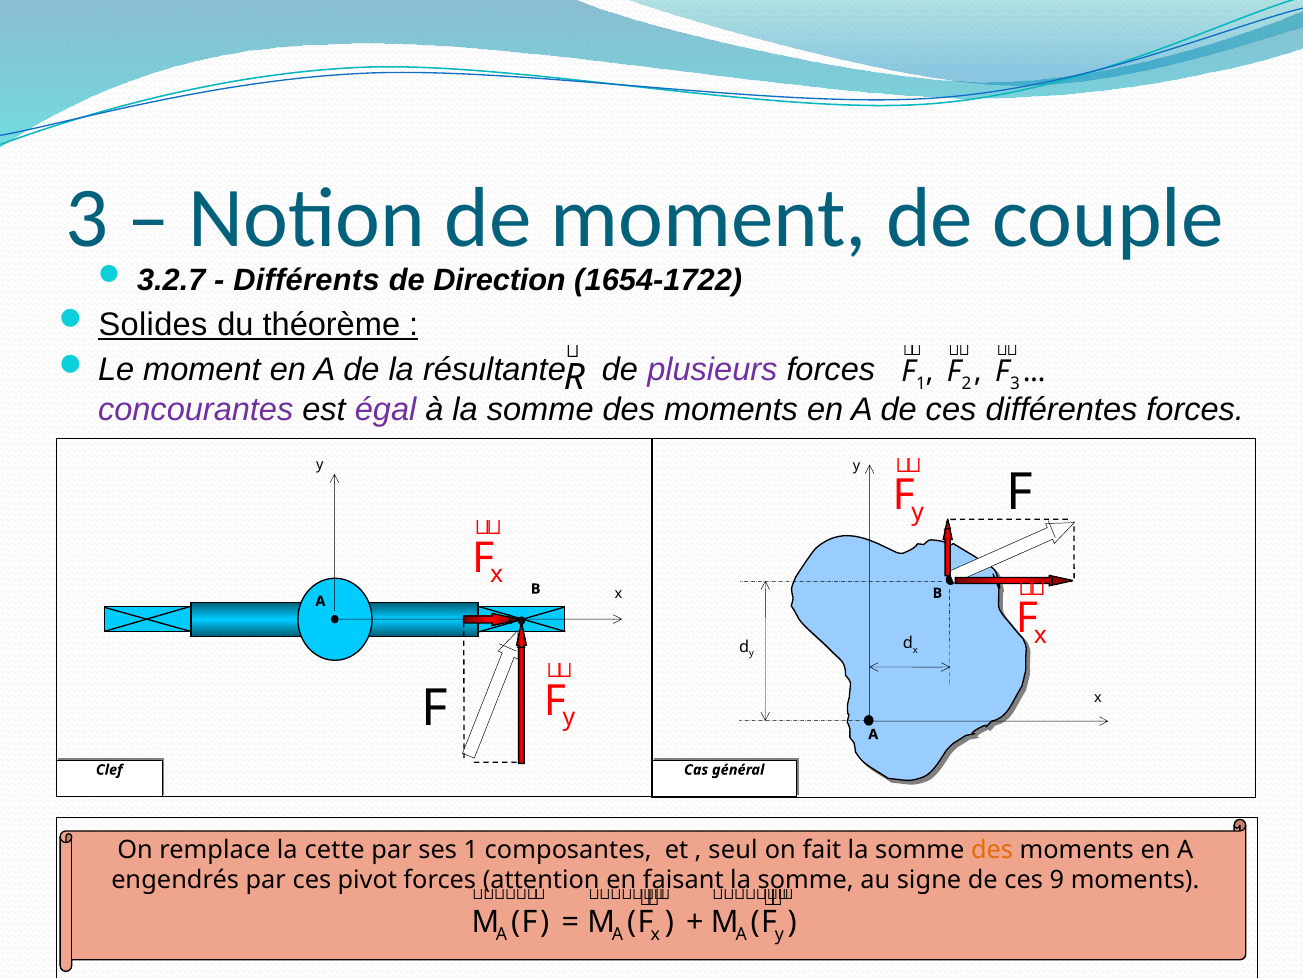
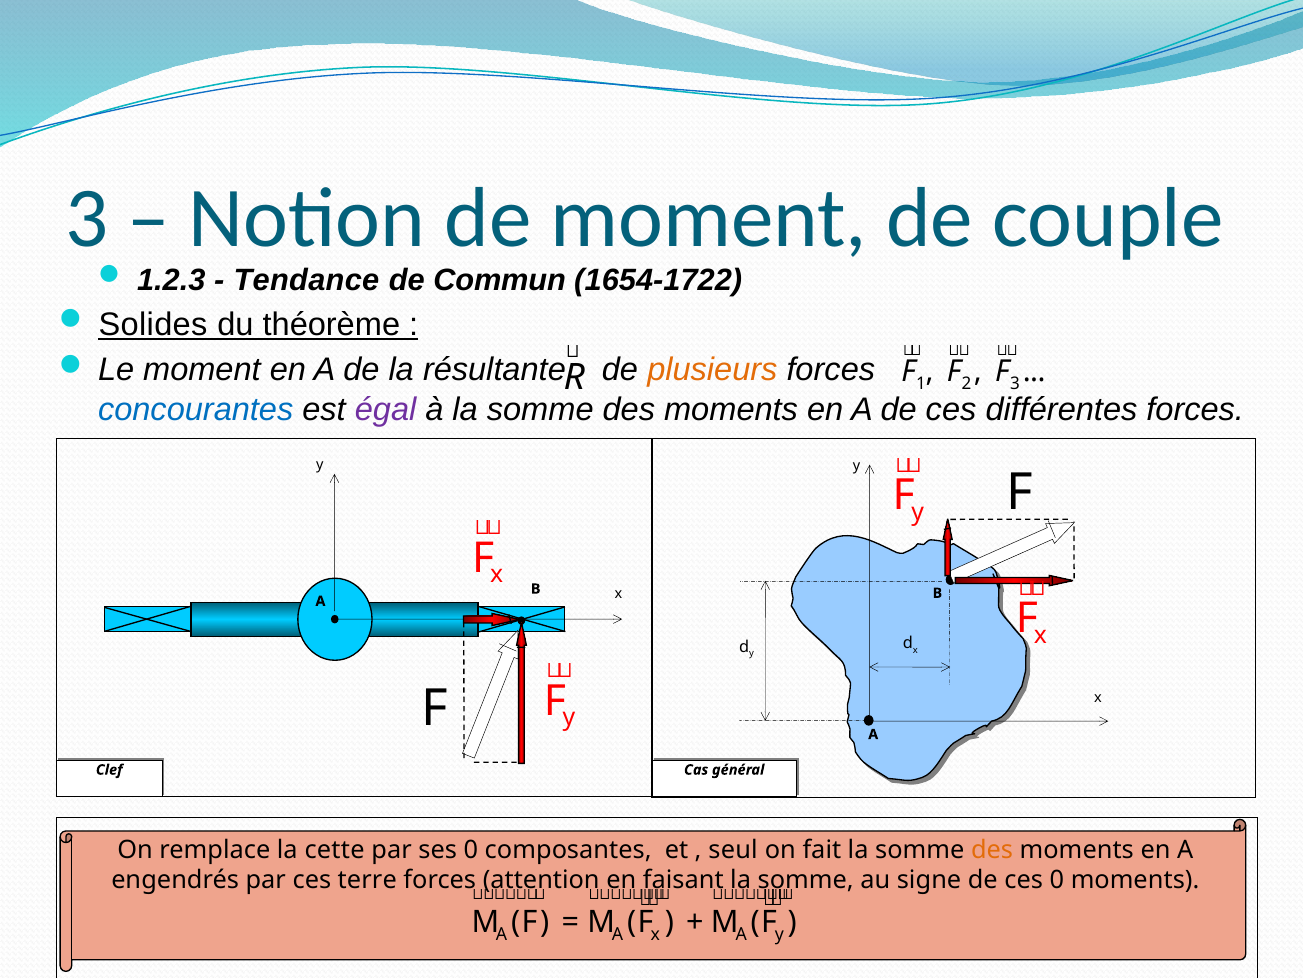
3.2.7: 3.2.7 -> 1.2.3 (171, 280)
Différents: Différents -> Tendance (306, 280)
Direction: Direction -> Commun (500, 280)
plusieurs colour: purple -> orange (712, 370)
concourantes colour: purple -> blue (196, 409)
ses 1: 1 -> 0 (471, 849)
pivot: pivot -> terre (367, 880)
ces 9: 9 -> 0 (1057, 880)
